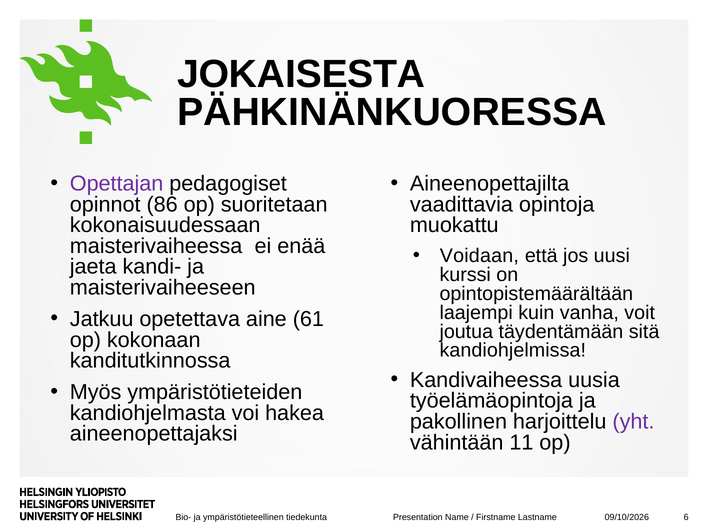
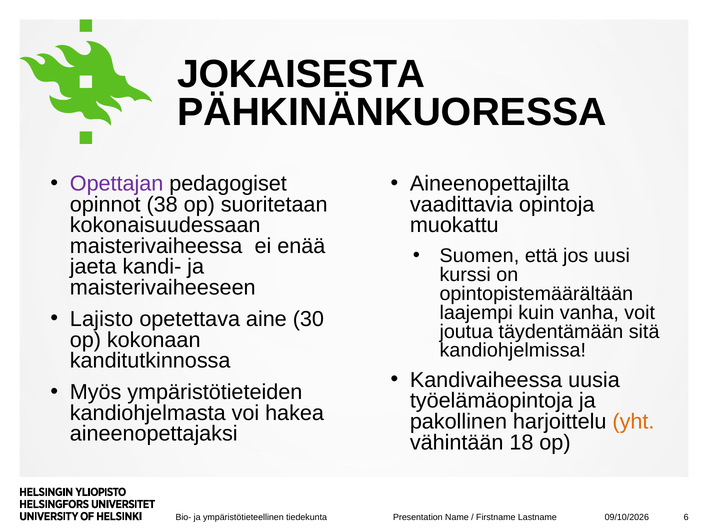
86: 86 -> 38 (162, 205)
Voidaan: Voidaan -> Suomen (479, 256)
Jatkuu: Jatkuu -> Lajisto (102, 319)
61: 61 -> 30 (308, 319)
yht colour: purple -> orange (633, 422)
11: 11 -> 18 (521, 442)
